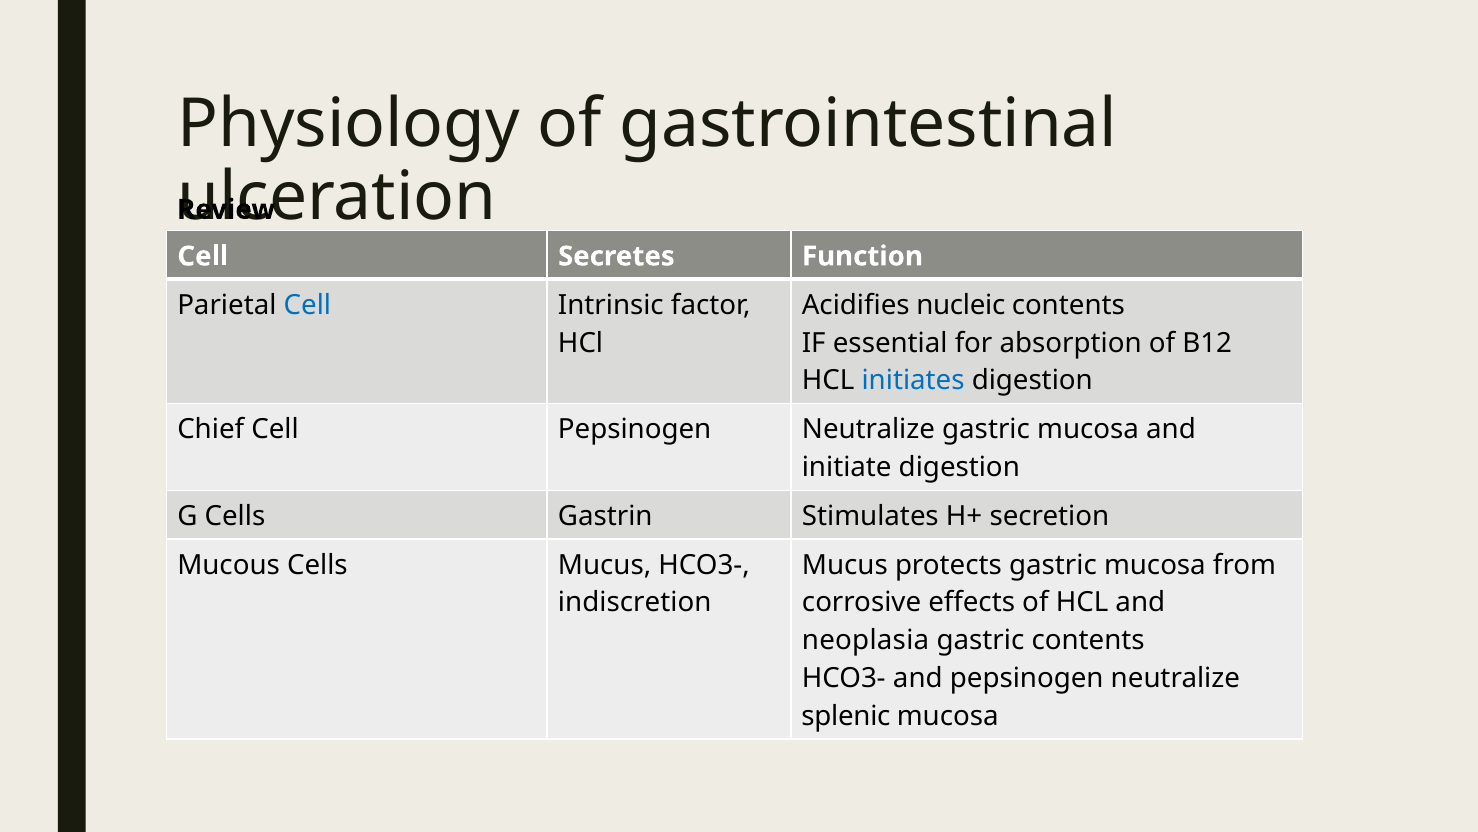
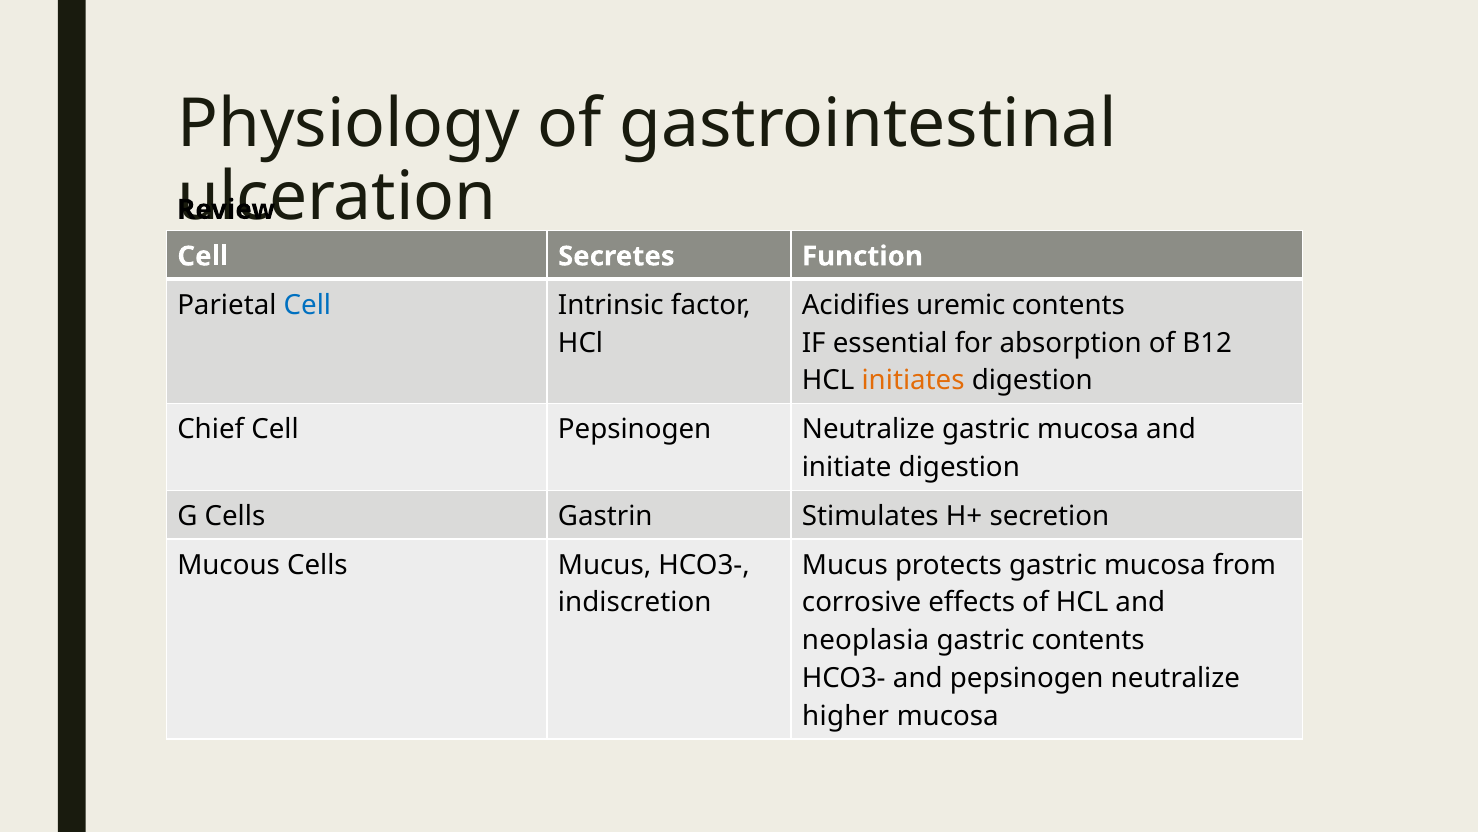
nucleic: nucleic -> uremic (961, 305)
initiates colour: blue -> orange (913, 380)
splenic: splenic -> higher (846, 715)
